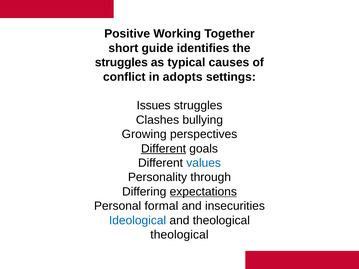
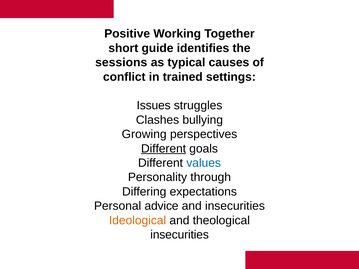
struggles: struggles -> sessions (121, 63)
adopts: adopts -> trained (183, 77)
expectations underline: present -> none (203, 192)
formal: formal -> advice (162, 206)
Ideological colour: blue -> orange (138, 221)
theological: theological -> insecurities (180, 235)
